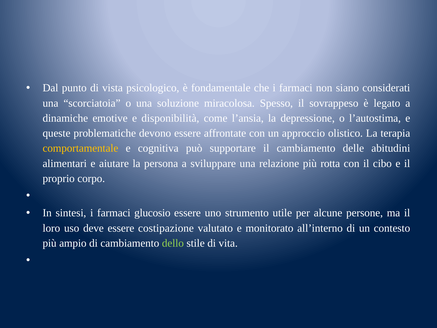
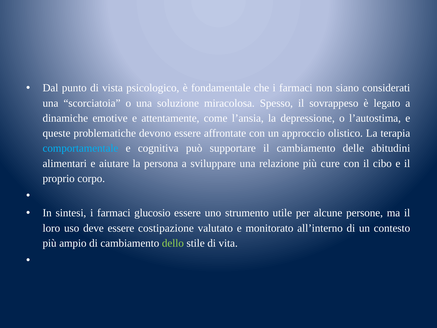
disponibilità: disponibilità -> attentamente (170, 118)
comportamentale colour: yellow -> light blue (80, 148)
rotta: rotta -> cure (330, 163)
